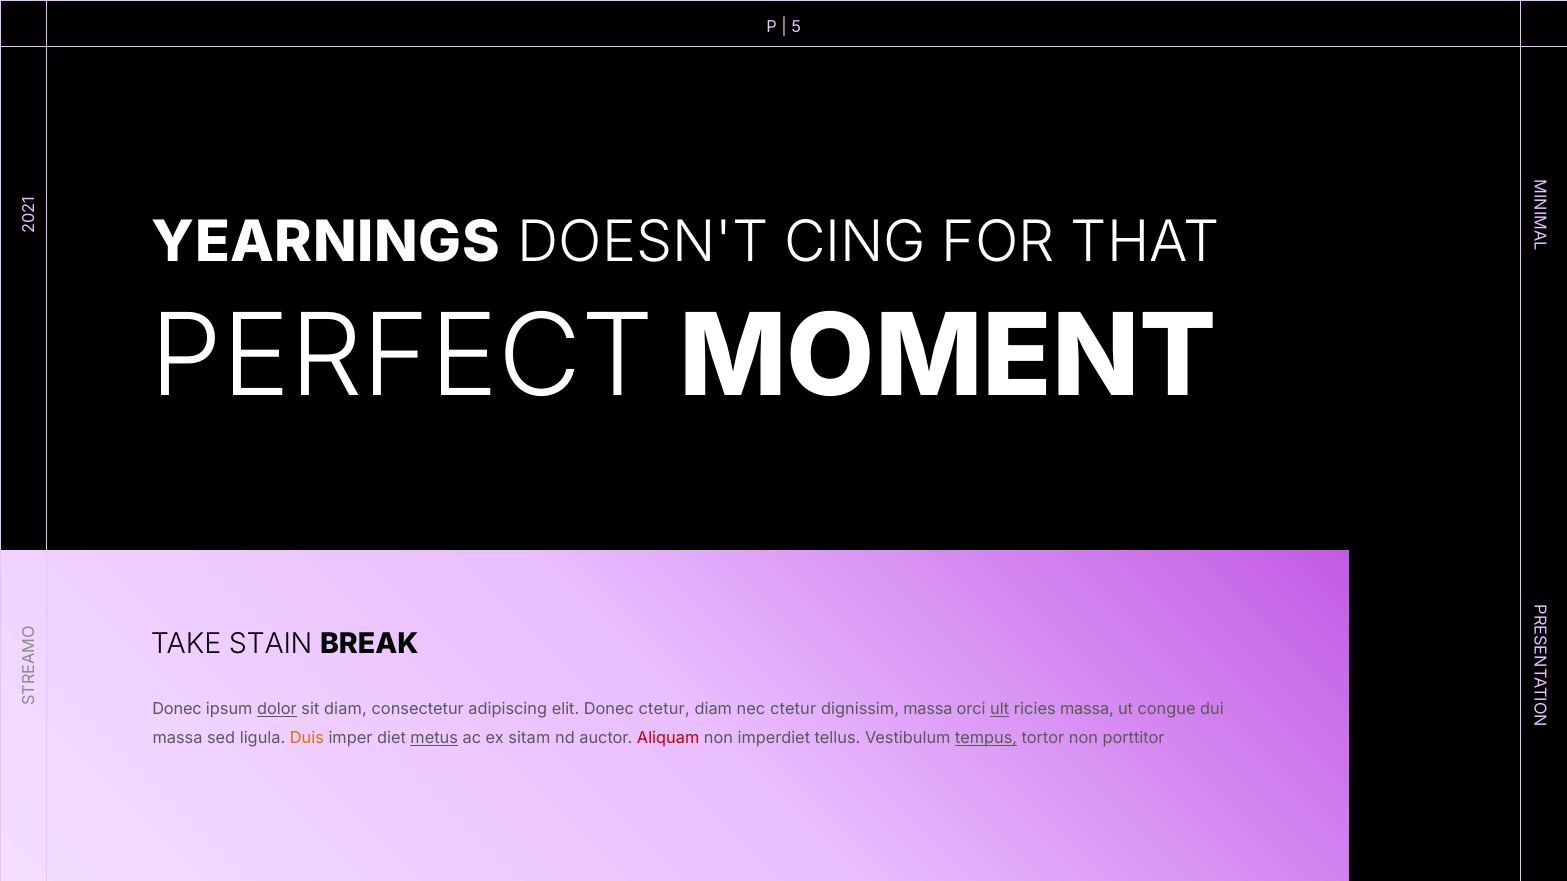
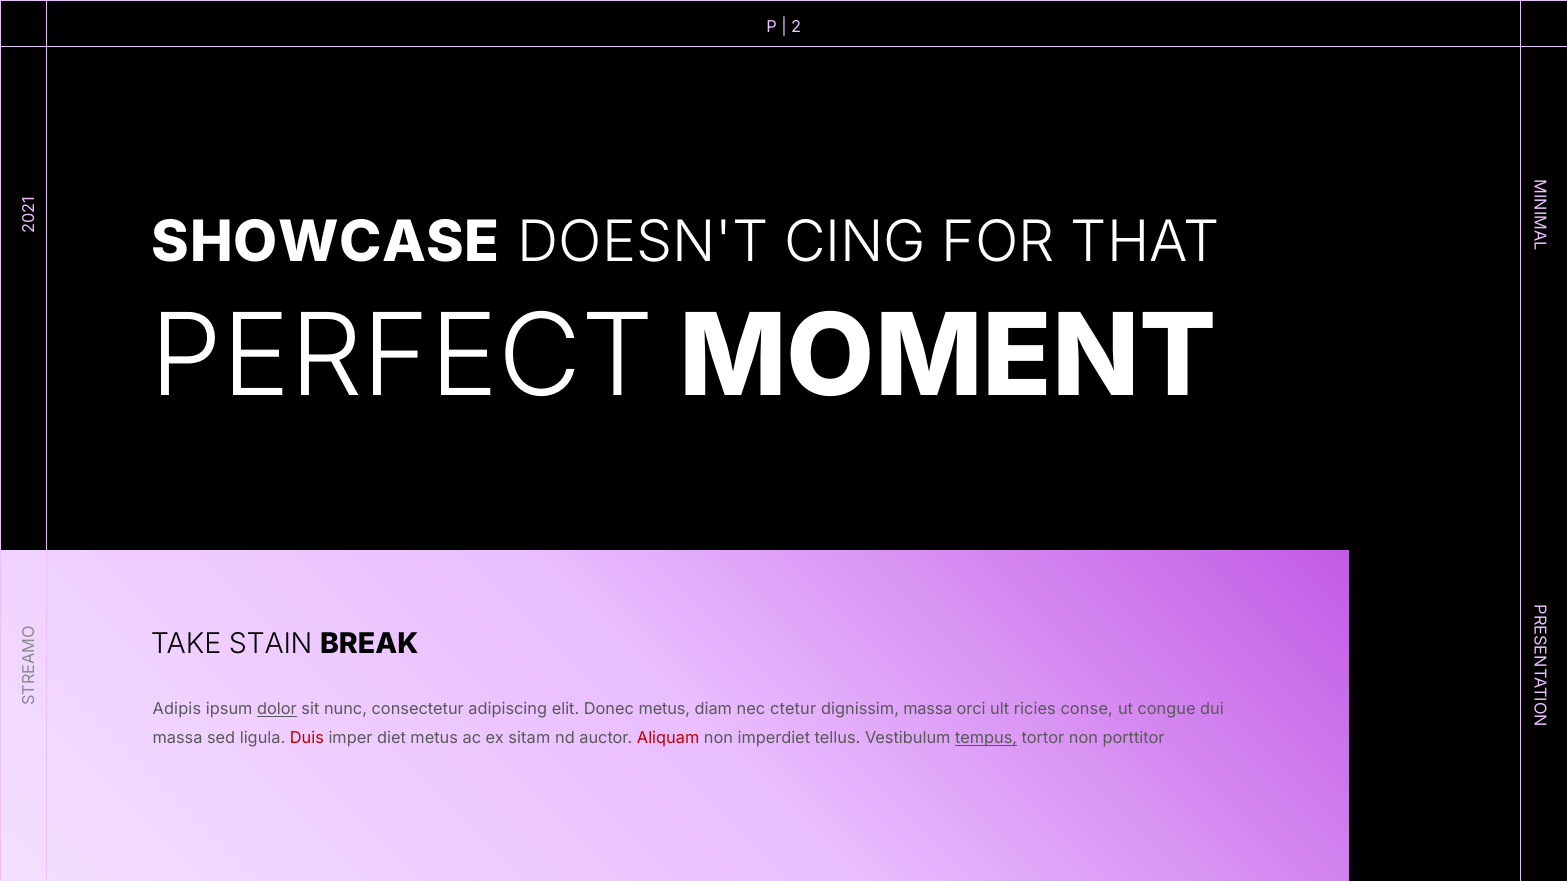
5: 5 -> 2 (796, 27)
YEARNINGS: YEARNINGS -> SHOWCASE (326, 243)
Donec: Donec -> Adipis (177, 709)
sit diam: diam -> nunc (346, 709)
Donec ctetur: ctetur -> metus (664, 709)
ult underline: present -> none (1000, 709)
ricies massa: massa -> conse (1087, 709)
Duis colour: orange -> red (307, 739)
metus underline: present -> none (434, 739)
